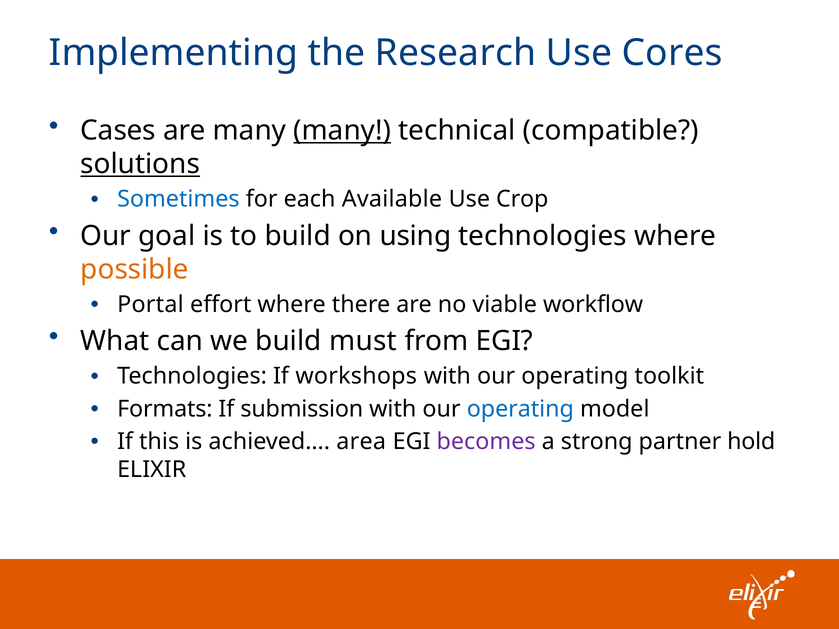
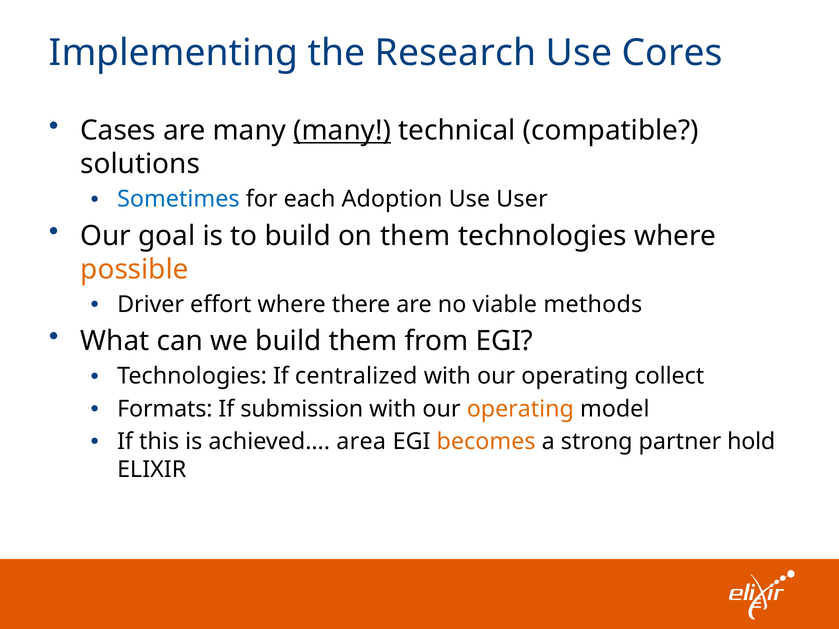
solutions underline: present -> none (140, 164)
Available: Available -> Adoption (392, 199)
Crop: Crop -> User (522, 199)
on using: using -> them (415, 236)
Portal: Portal -> Driver (151, 305)
workflow: workflow -> methods (593, 305)
build must: must -> them (363, 341)
workshops: workshops -> centralized (356, 376)
toolkit: toolkit -> collect (669, 376)
operating colour: blue -> orange (520, 409)
becomes colour: purple -> orange (486, 442)
